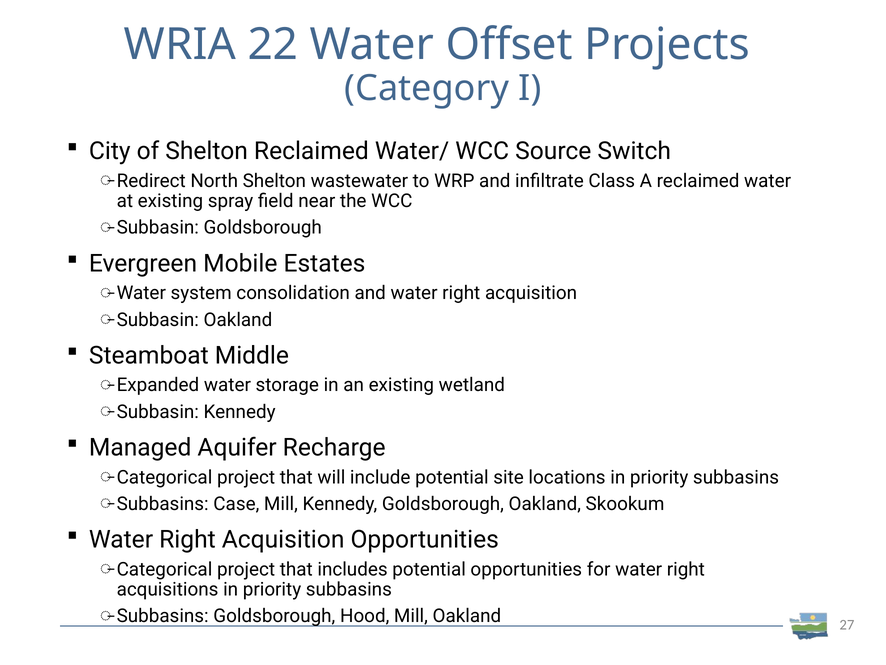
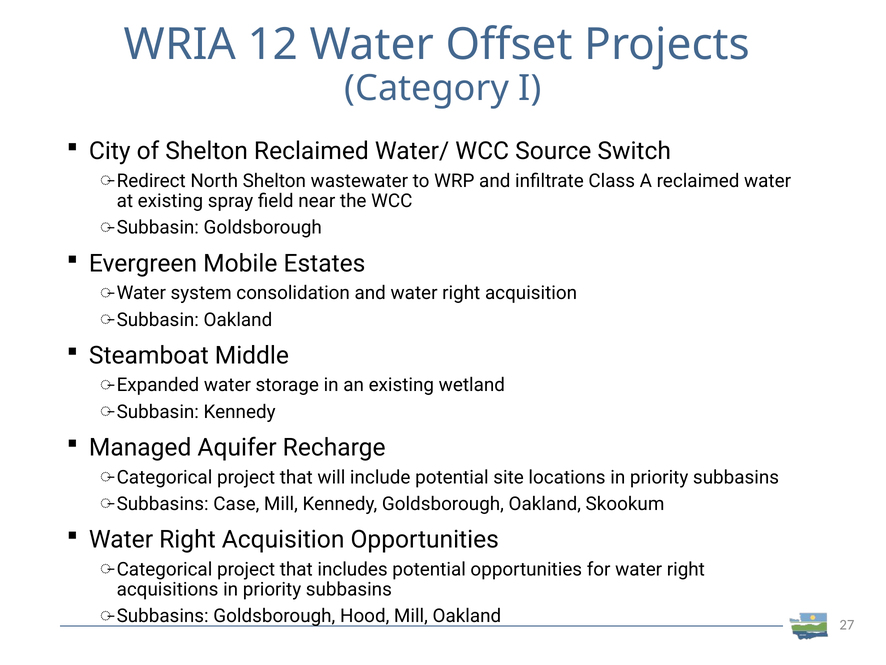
22: 22 -> 12 (273, 45)
